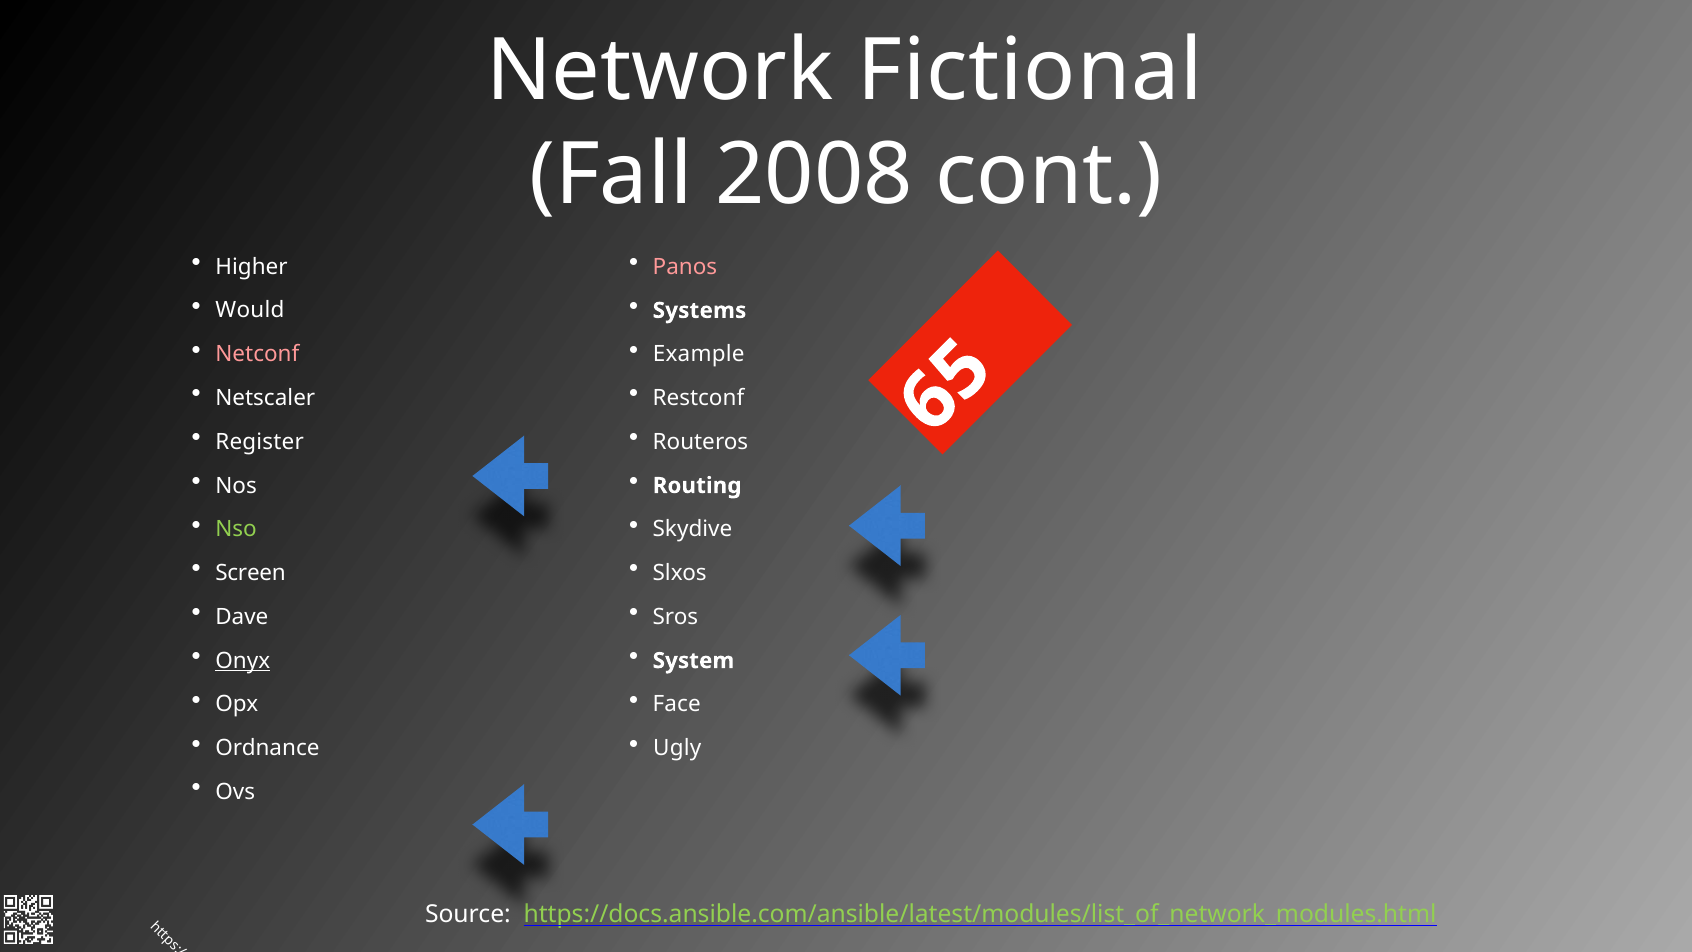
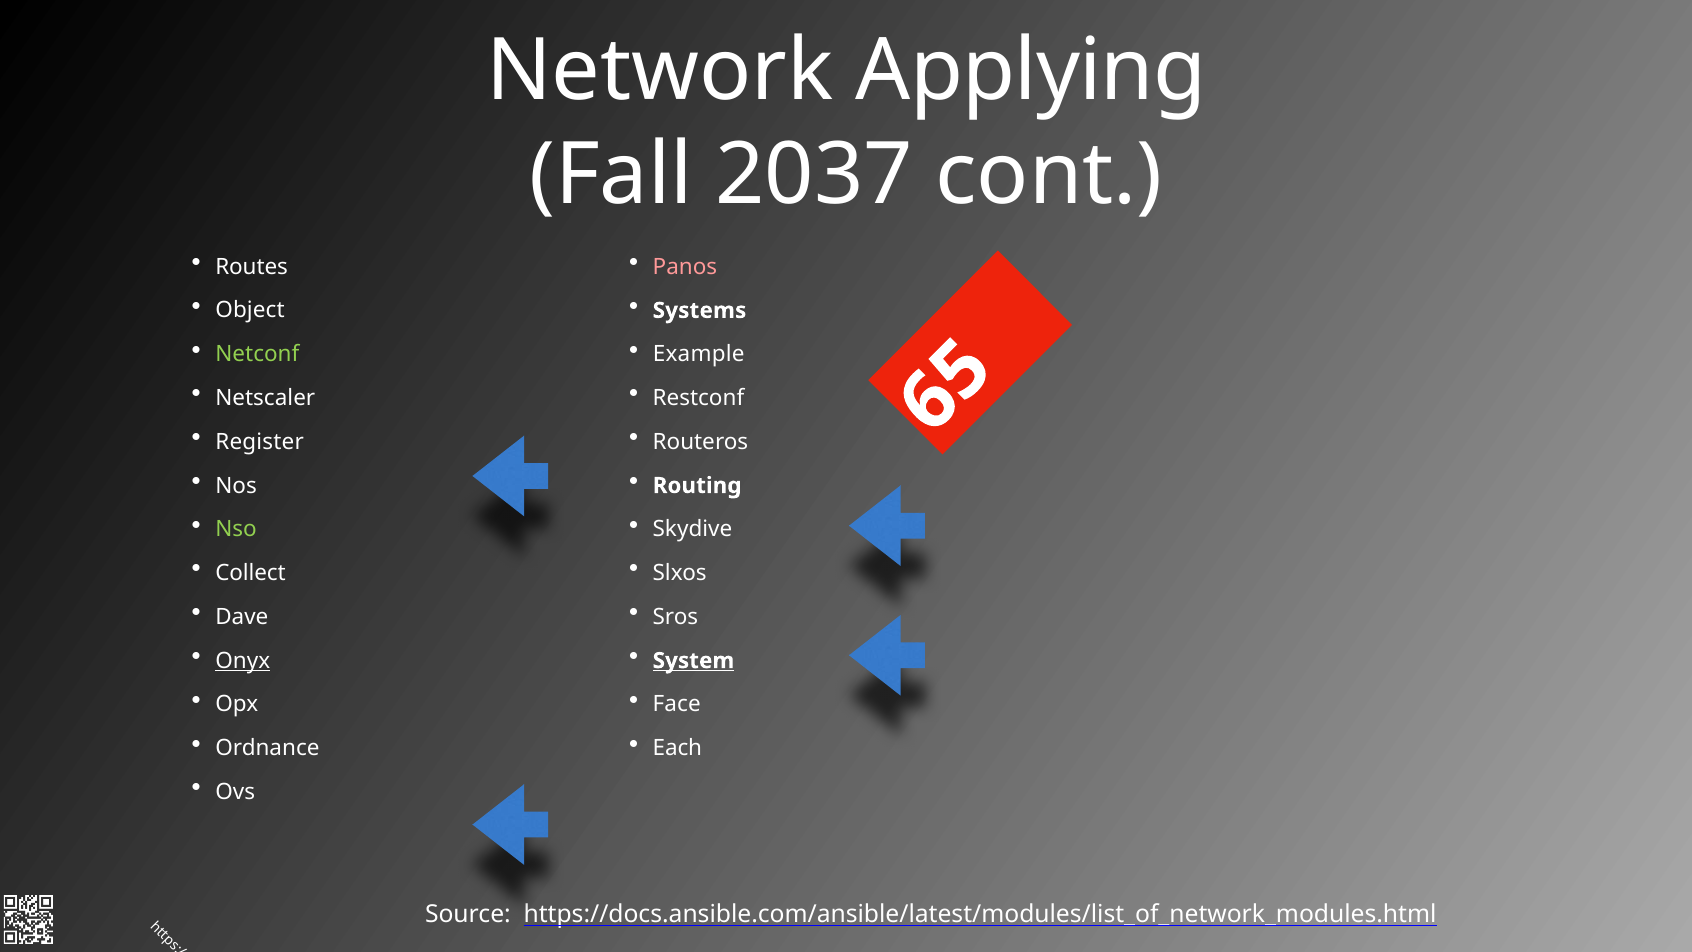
Fictional: Fictional -> Applying (1031, 71)
2008: 2008 -> 2037 (814, 175)
Higher: Higher -> Routes (252, 267)
Would: Would -> Object (250, 310)
Netconf colour: pink -> light green (257, 354)
Screen: Screen -> Collect (250, 573)
System underline: none -> present (694, 661)
Ugly: Ugly -> Each (677, 748)
https://docs.ansible.com/ansible/latest/modules/list_of_network_modules.html colour: light green -> white (980, 914)
